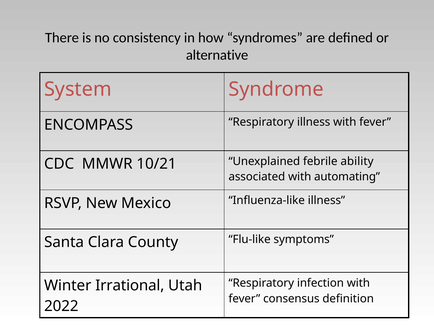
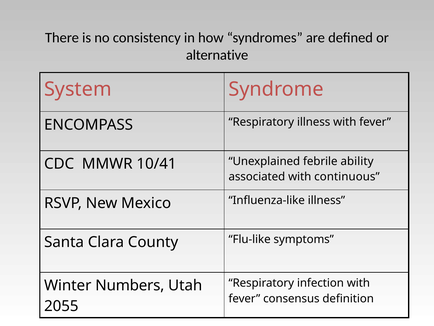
10/21: 10/21 -> 10/41 (156, 164)
automating: automating -> continuous (347, 177)
Irrational: Irrational -> Numbers (130, 285)
2022: 2022 -> 2055 (61, 306)
